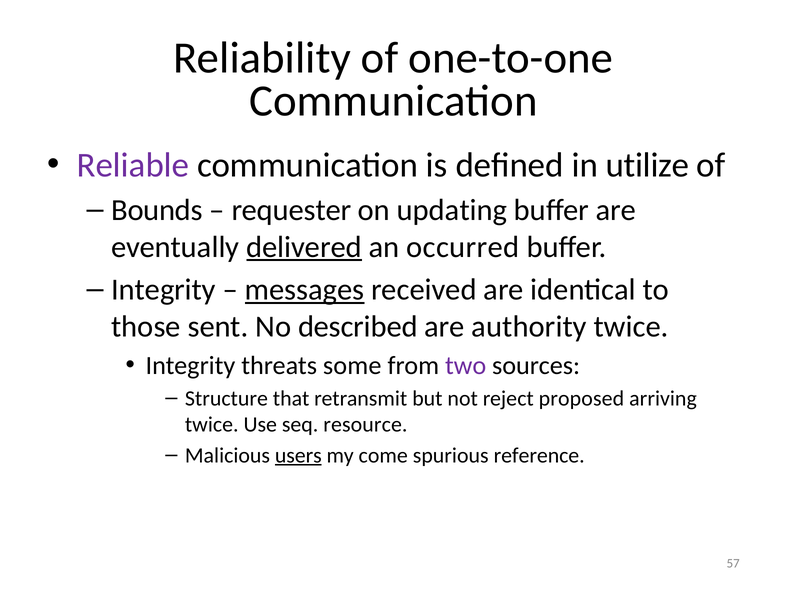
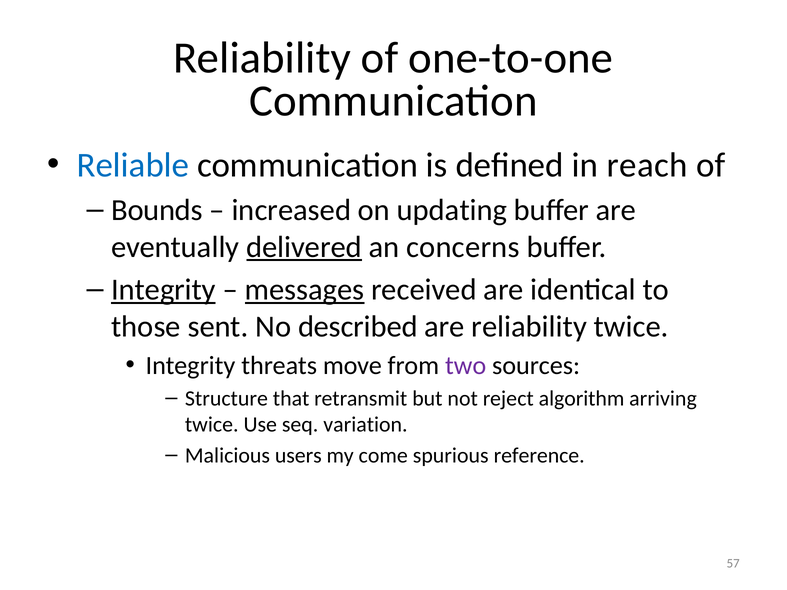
Reliable colour: purple -> blue (133, 165)
utilize: utilize -> reach (647, 165)
requester: requester -> increased (291, 210)
occurred: occurred -> concerns (463, 247)
Integrity underline: none -> present (163, 290)
are authority: authority -> reliability (529, 327)
some: some -> move (352, 366)
proposed: proposed -> algorithm (582, 399)
resource: resource -> variation (365, 425)
users underline: present -> none (298, 455)
